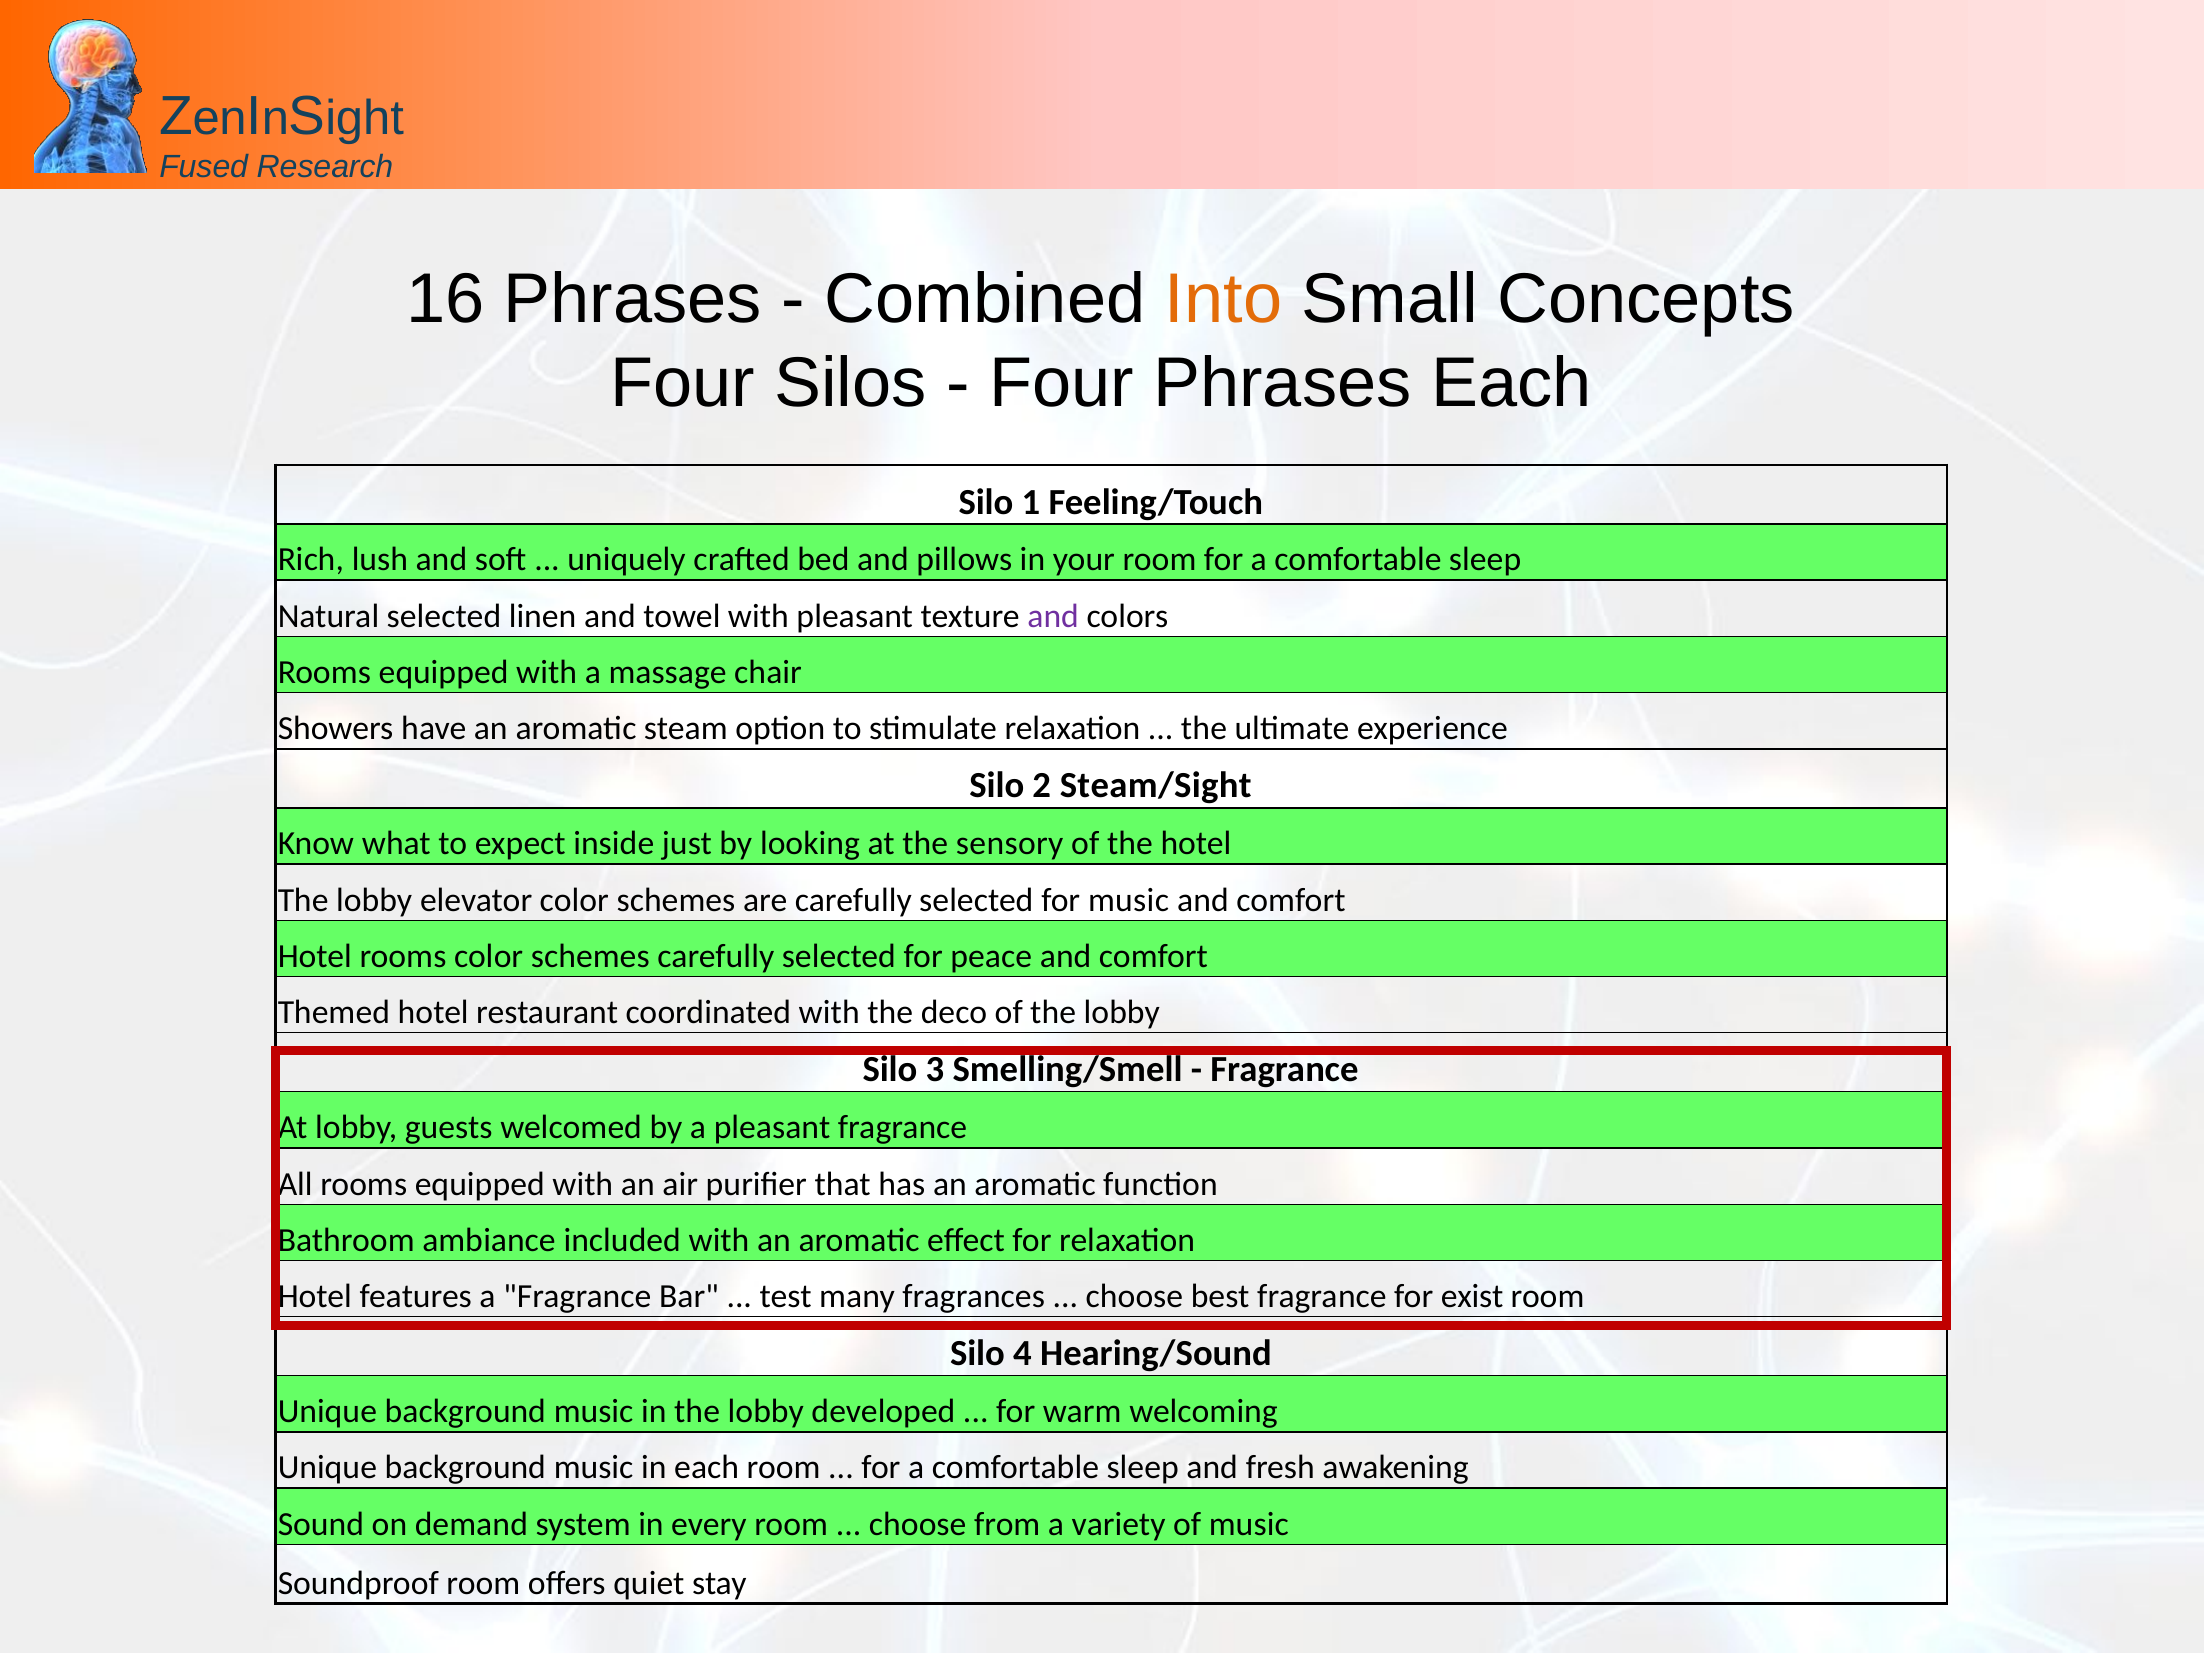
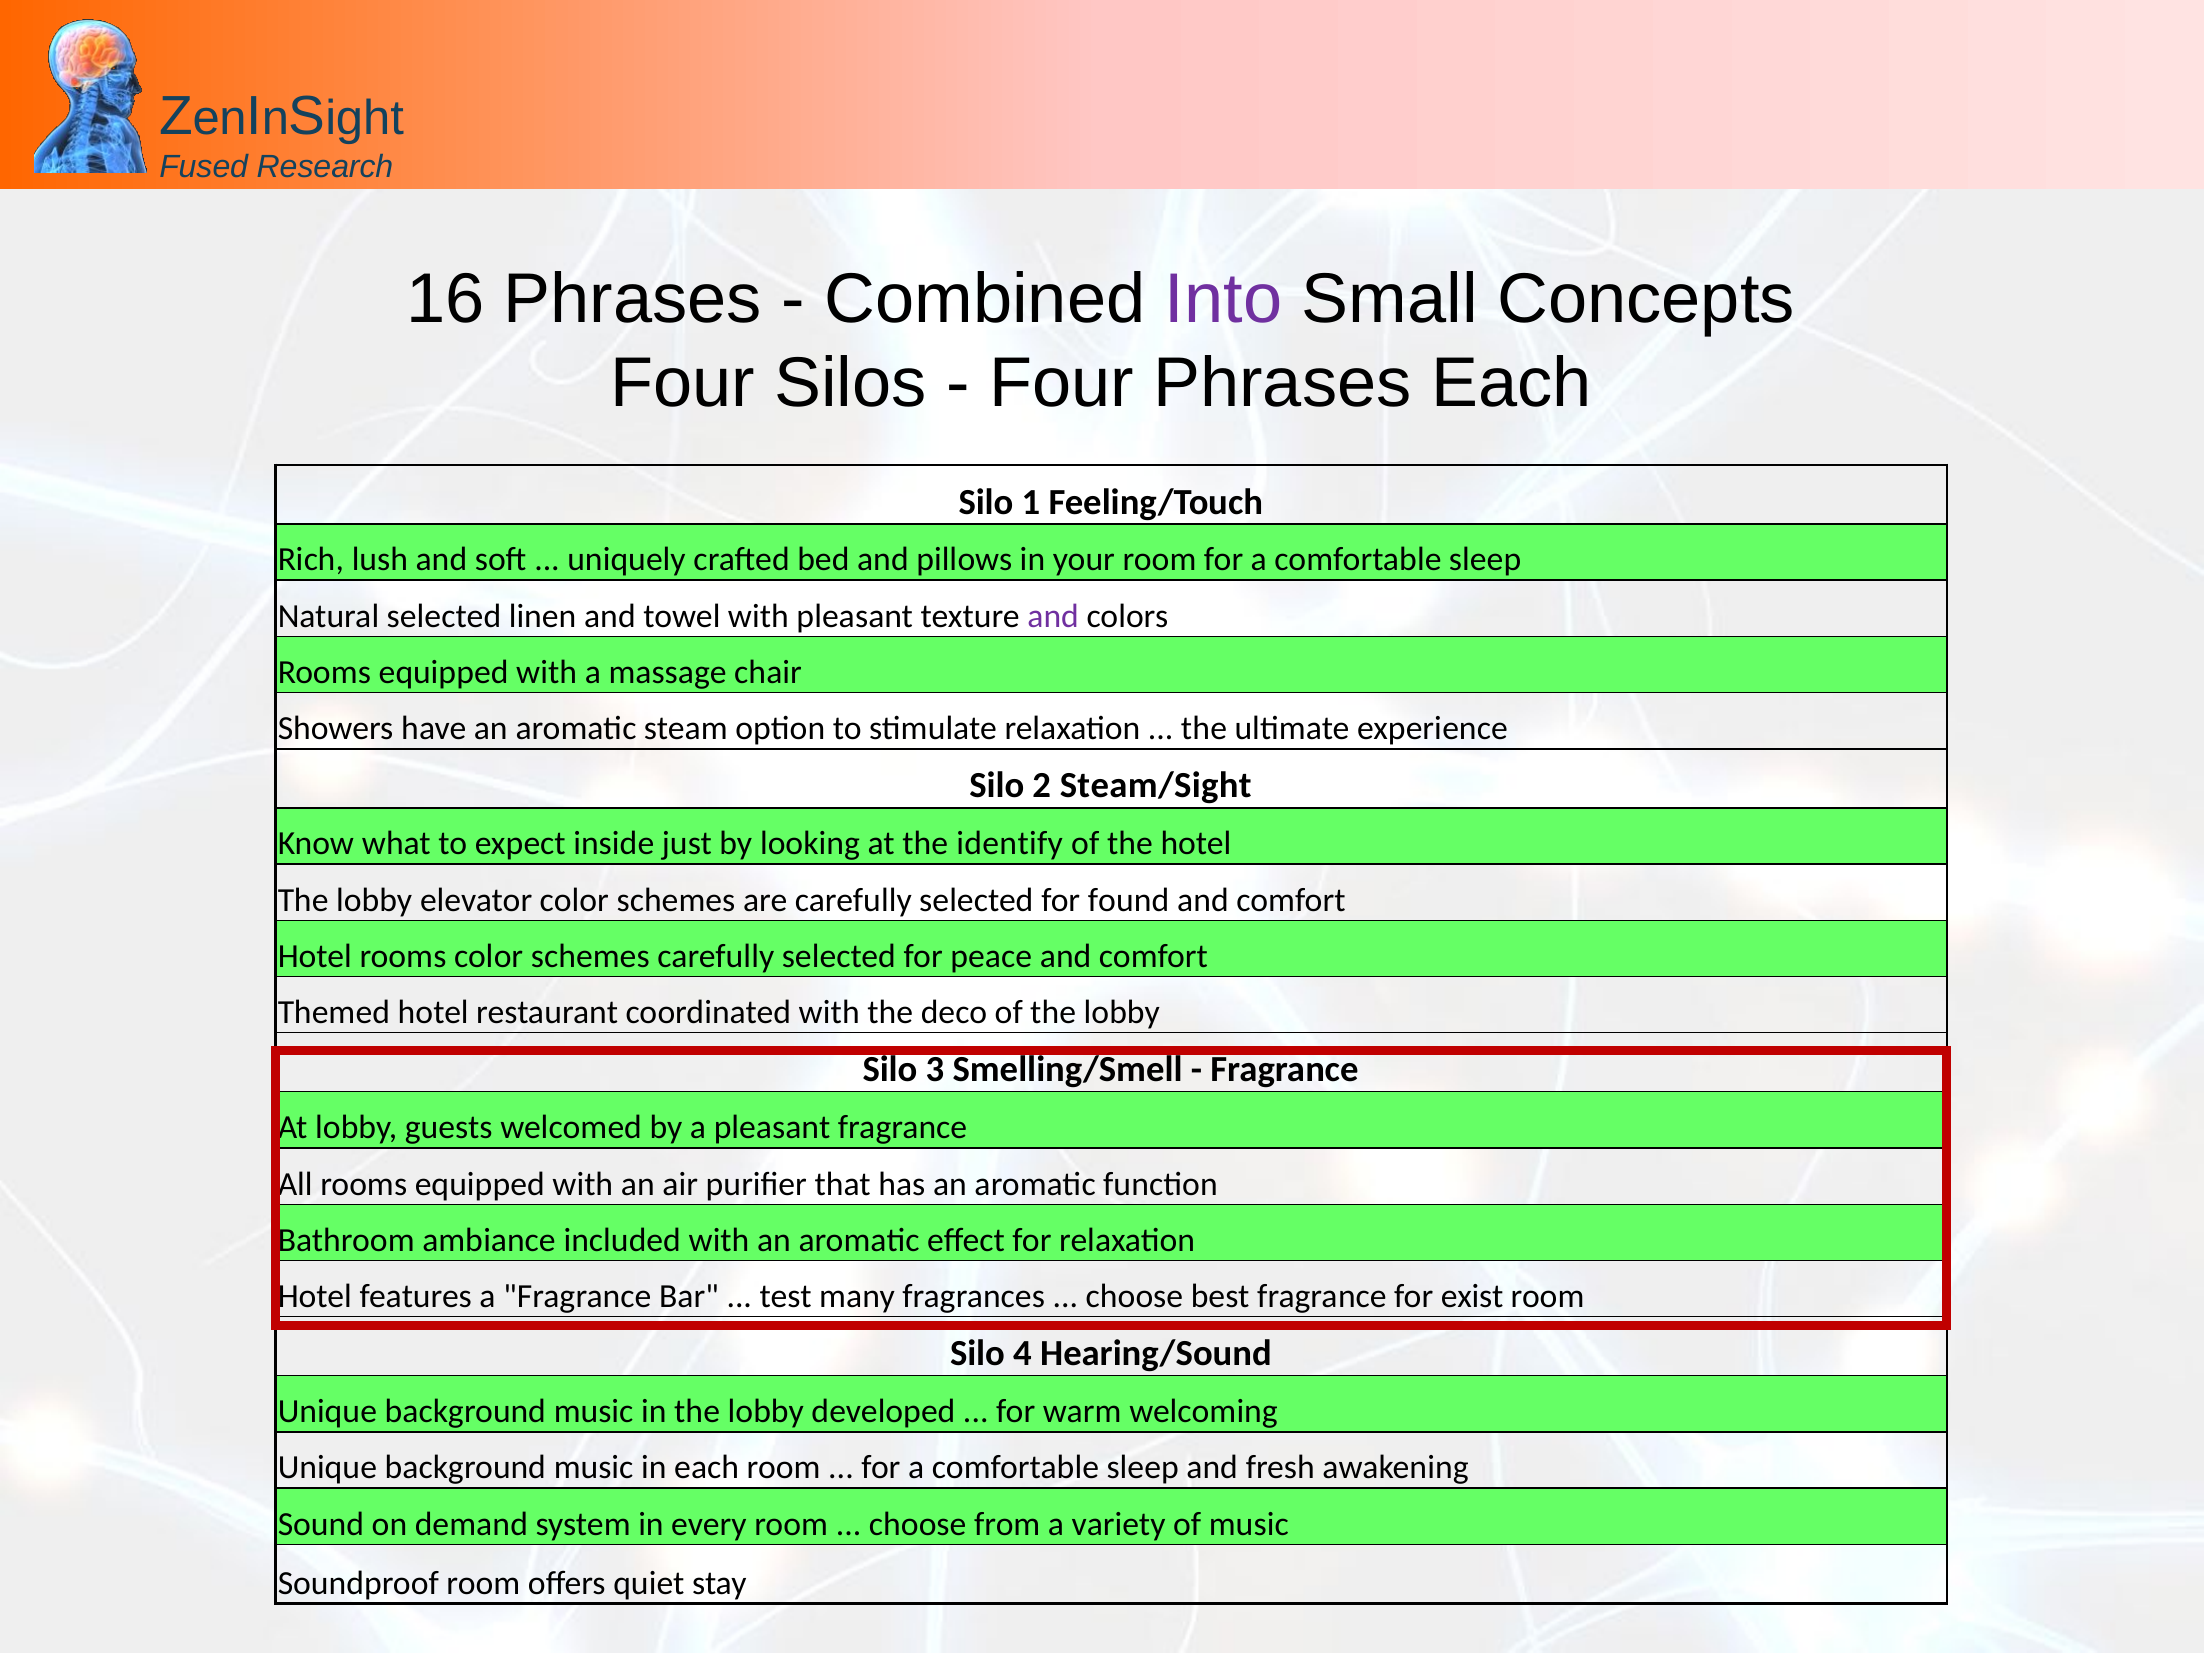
Into colour: orange -> purple (1224, 299)
sensory: sensory -> identify (1010, 844)
for music: music -> found (1129, 900)
